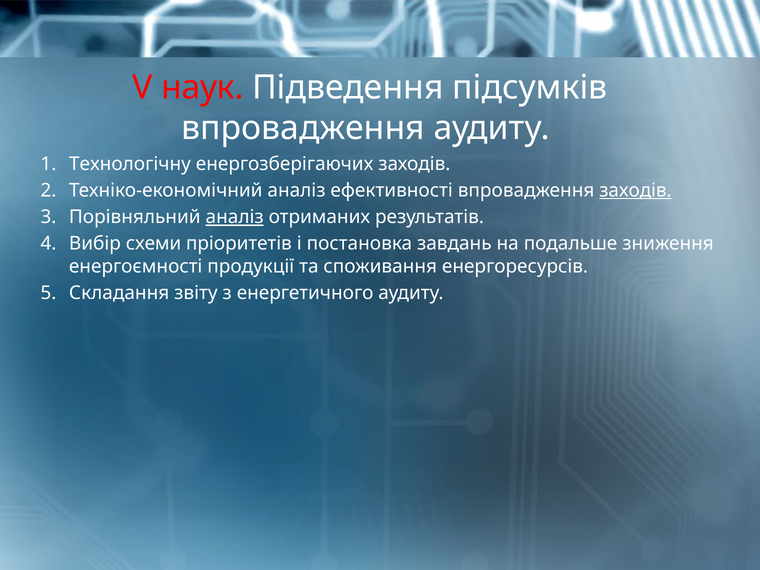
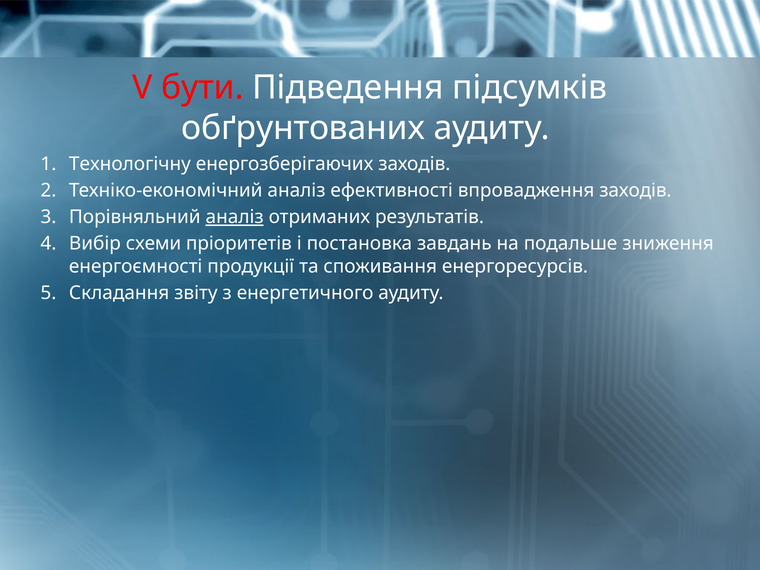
наук: наук -> бути (202, 88)
впровадження: впровадження -> обґрунтованих (303, 128)
заходів underline: present -> none (635, 190)
